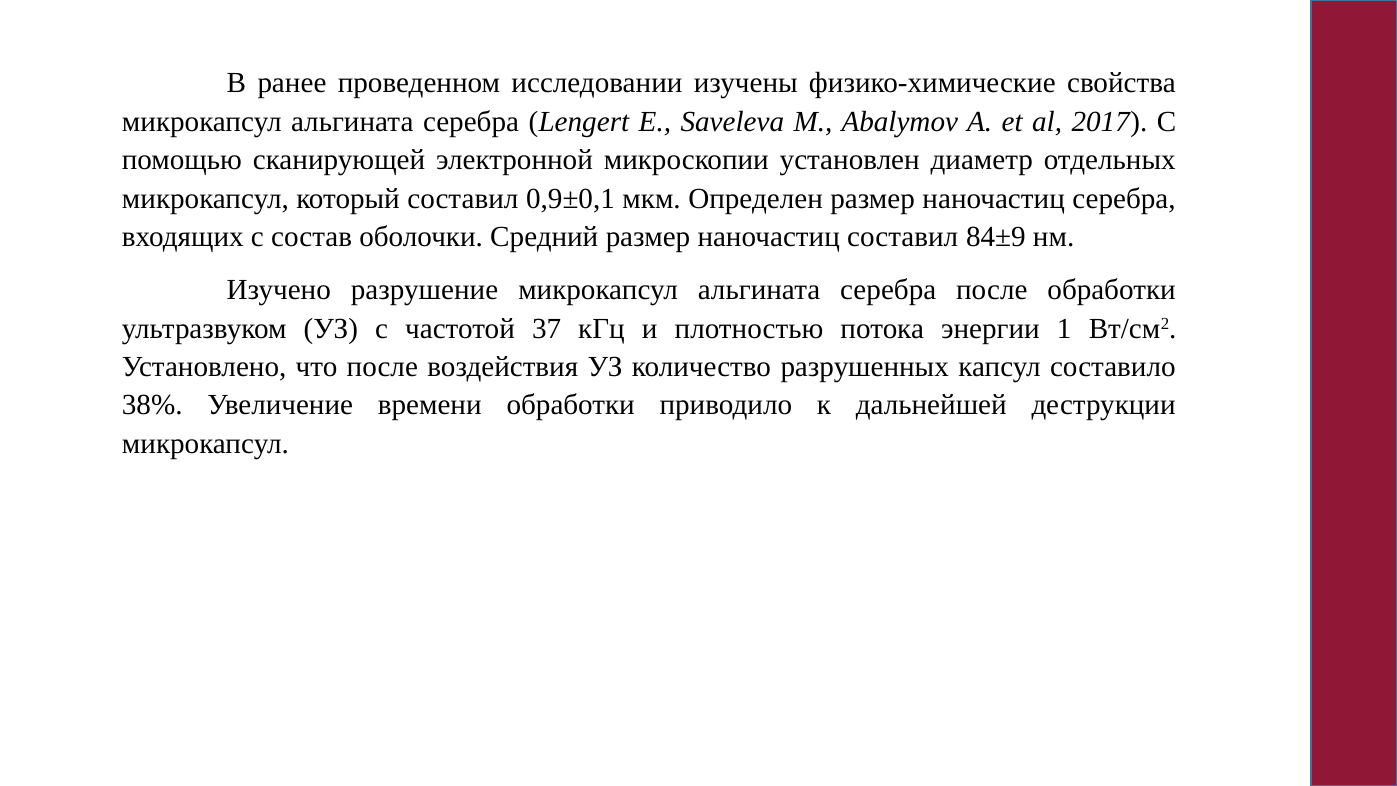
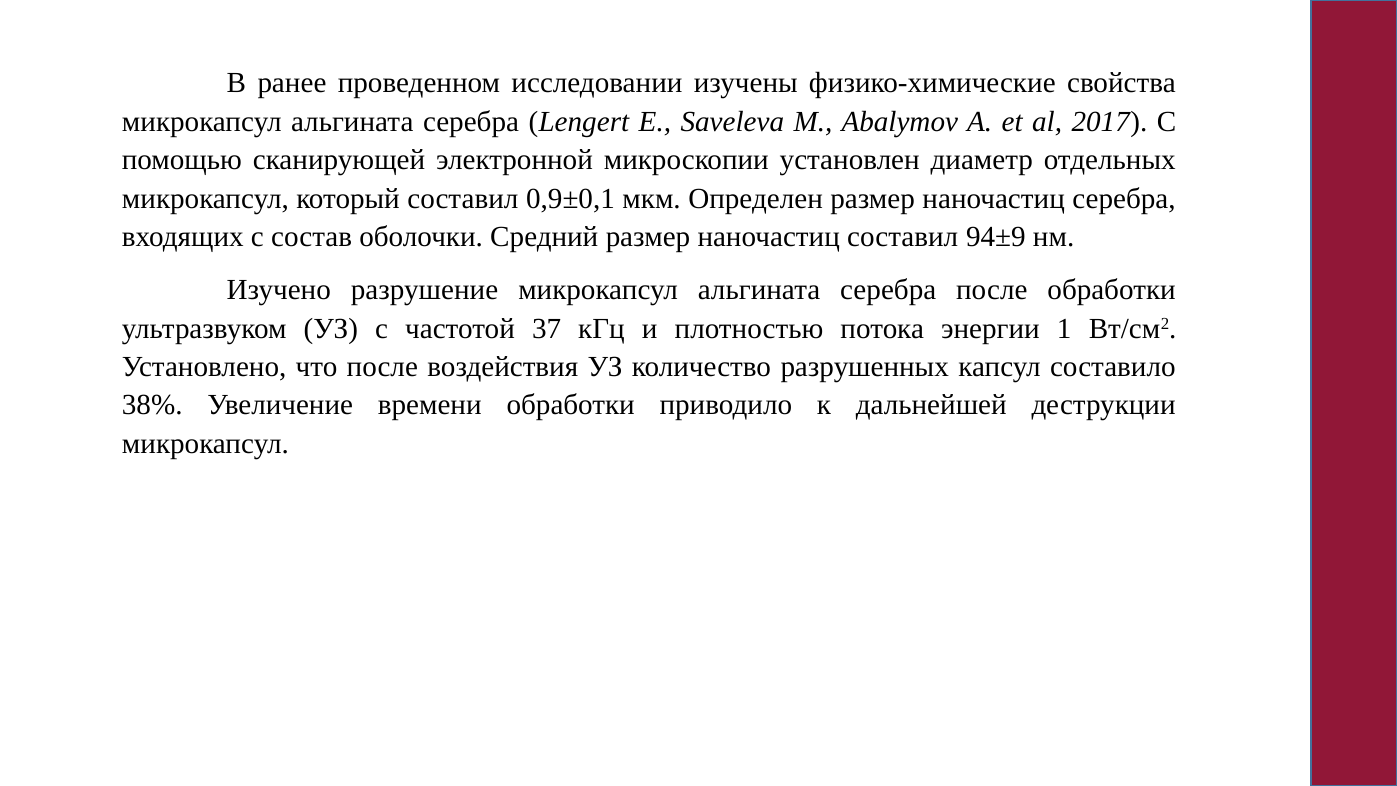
84±9: 84±9 -> 94±9 (996, 237)
